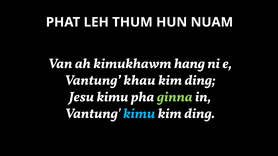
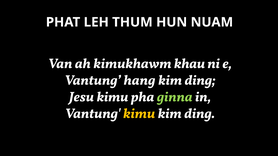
hang: hang -> khau (189, 64)
khau: khau -> hang (139, 80)
kimu colour: light blue -> yellow (139, 114)
